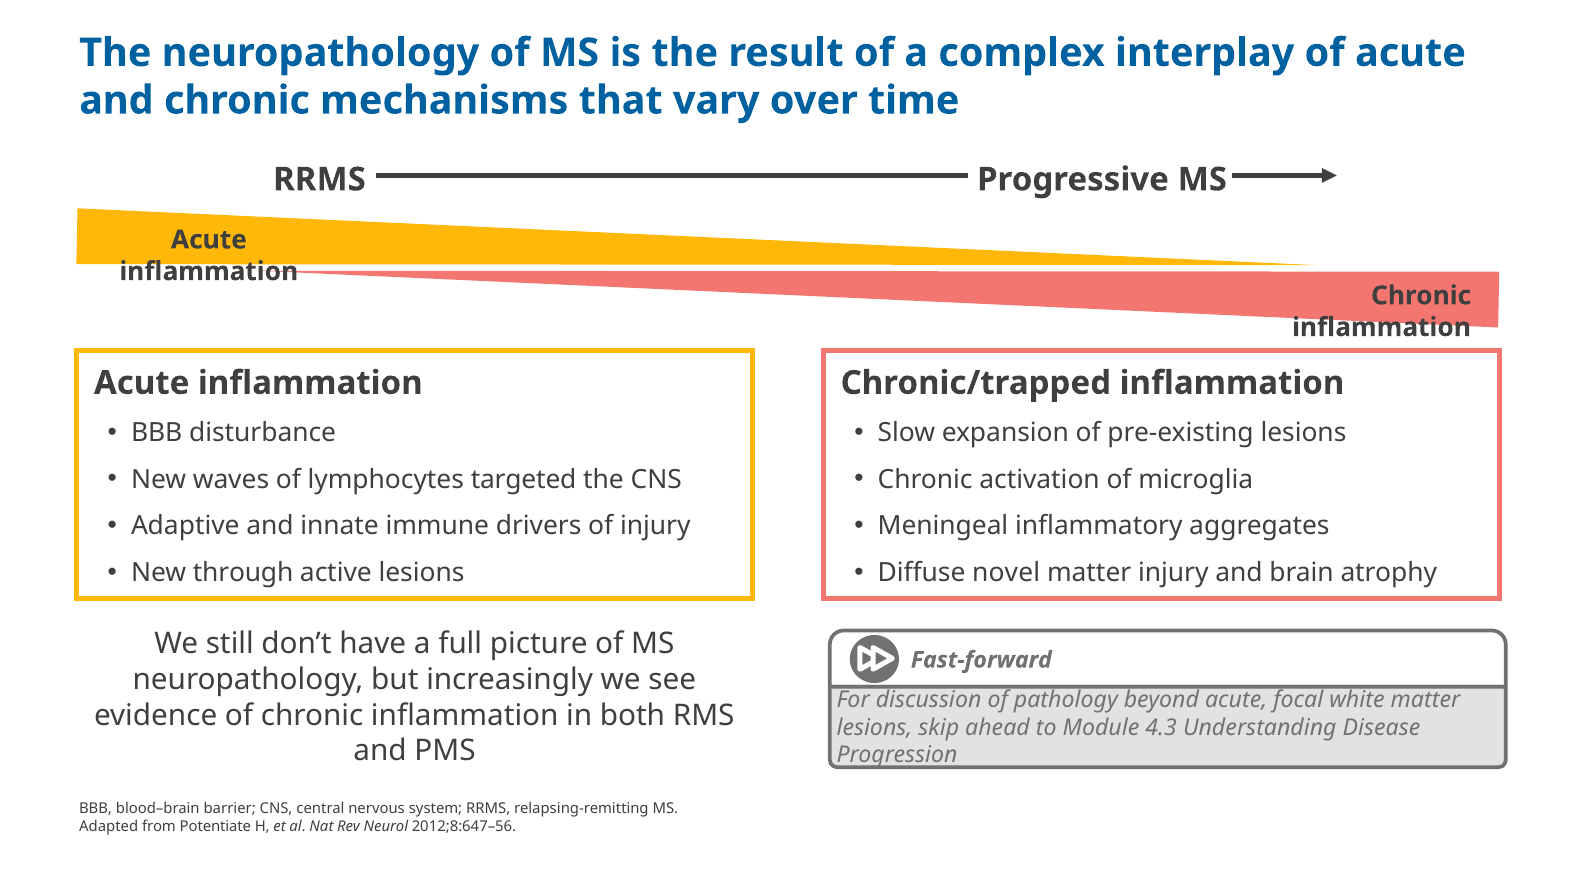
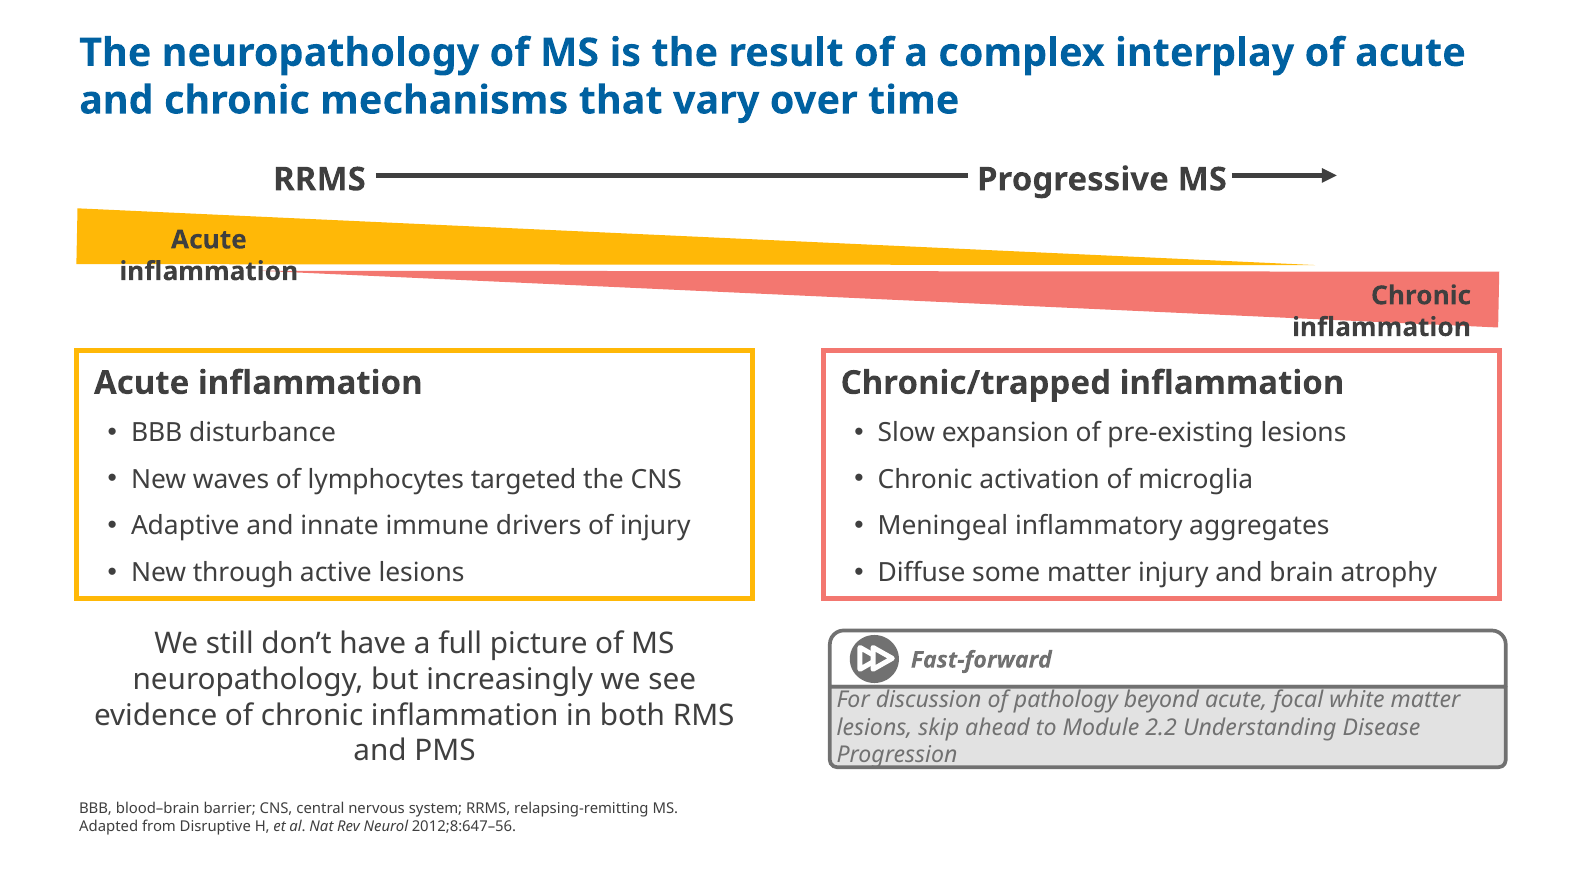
novel: novel -> some (1006, 573)
4.3: 4.3 -> 2.2 (1161, 727)
Potentiate: Potentiate -> Disruptive (215, 826)
